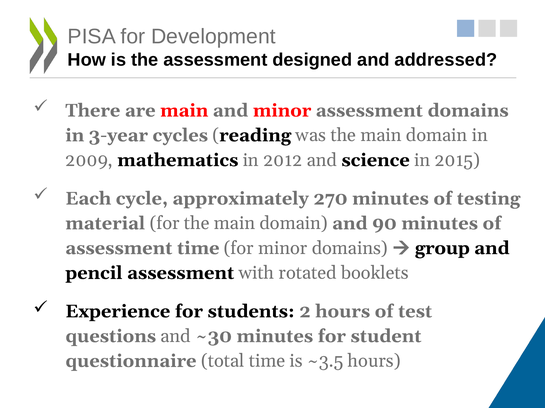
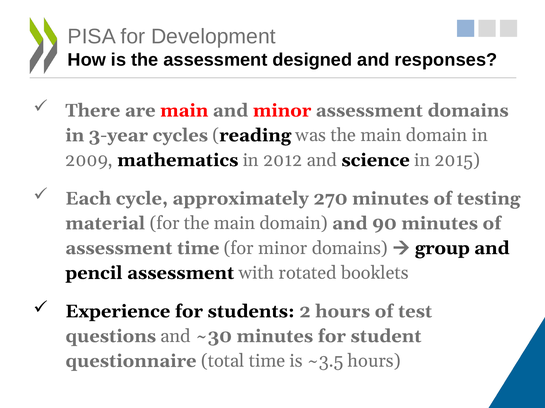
addressed: addressed -> responses (446, 60)
